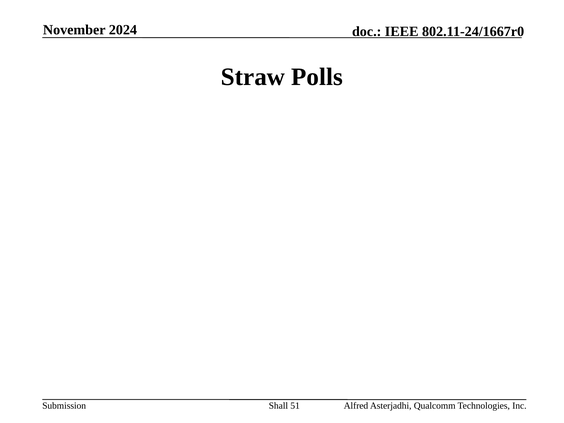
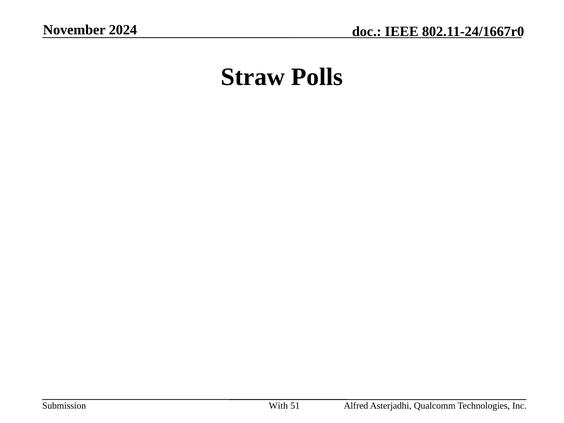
Shall: Shall -> With (278, 406)
